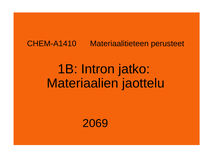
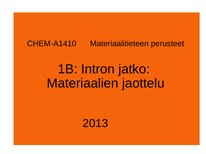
2069: 2069 -> 2013 (95, 124)
